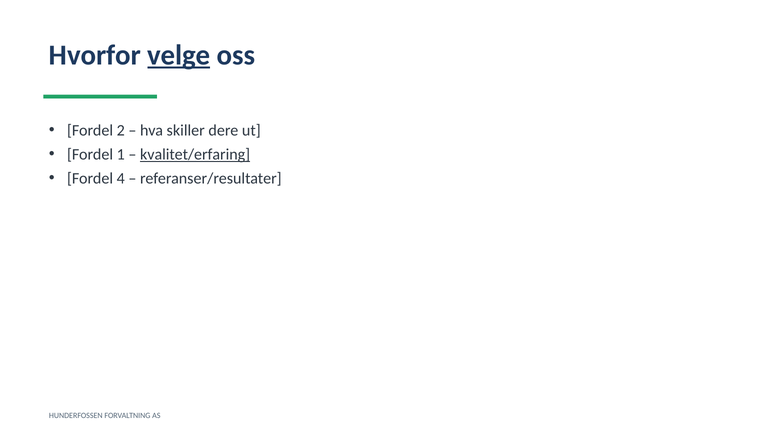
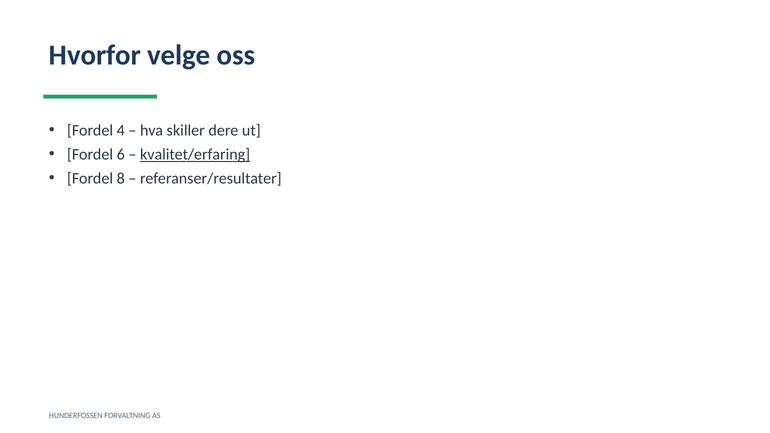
velge underline: present -> none (179, 55)
2: 2 -> 4 (121, 130)
1: 1 -> 6 (121, 154)
4: 4 -> 8 (121, 179)
